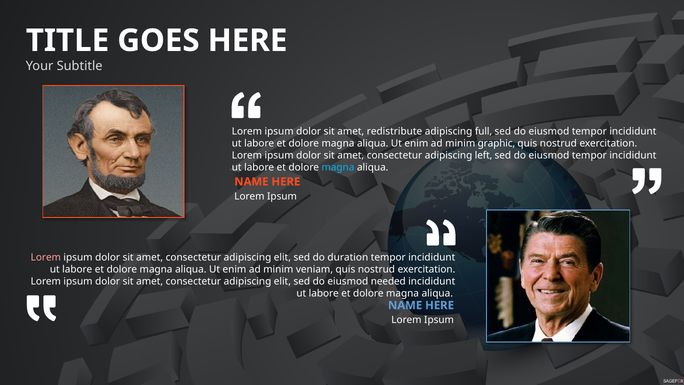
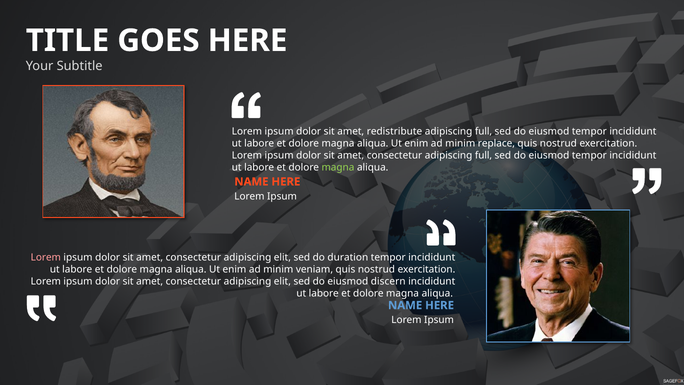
graphic: graphic -> replace (496, 143)
consectetur adipiscing left: left -> full (484, 155)
magna colour: light blue -> light green (338, 167)
needed: needed -> discern (388, 281)
